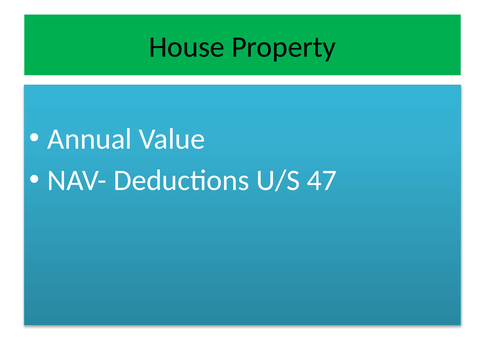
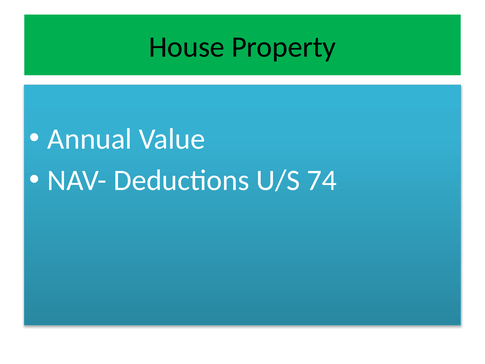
47: 47 -> 74 (322, 180)
